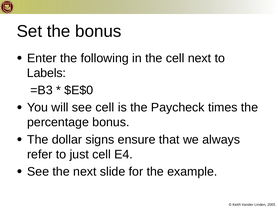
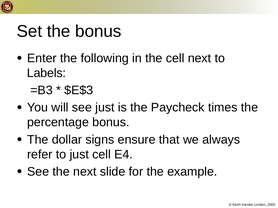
$E$0: $E$0 -> $E$3 (79, 90)
see cell: cell -> just (105, 108)
